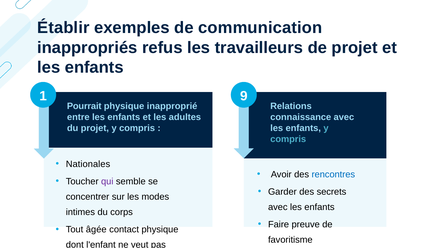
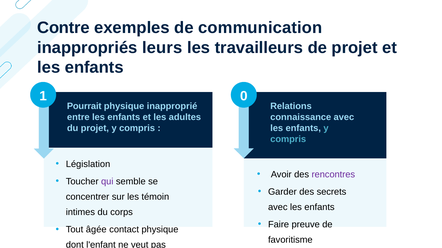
Établir: Établir -> Contre (64, 28)
refus: refus -> leurs (162, 48)
9: 9 -> 0 (244, 96)
Nationales: Nationales -> Législation (88, 165)
rencontres colour: blue -> purple (333, 175)
modes: modes -> témoin (155, 197)
